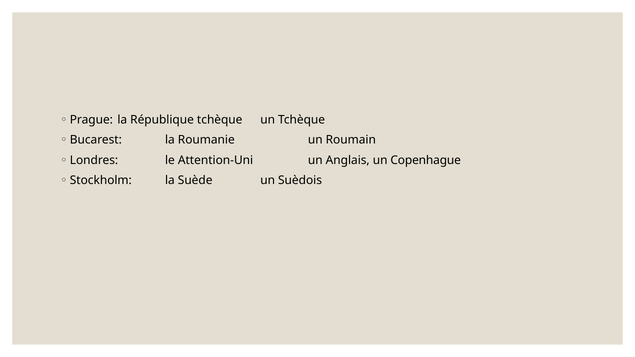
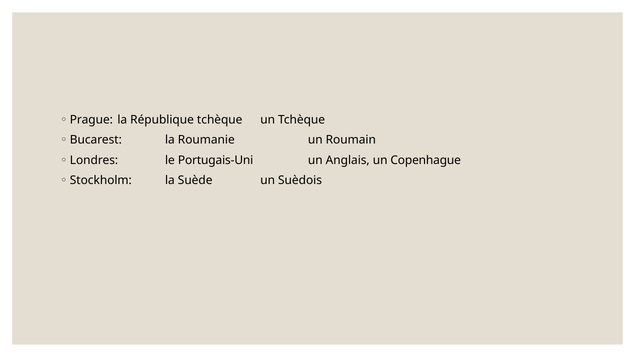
Attention-Uni: Attention-Uni -> Portugais-Uni (216, 160)
